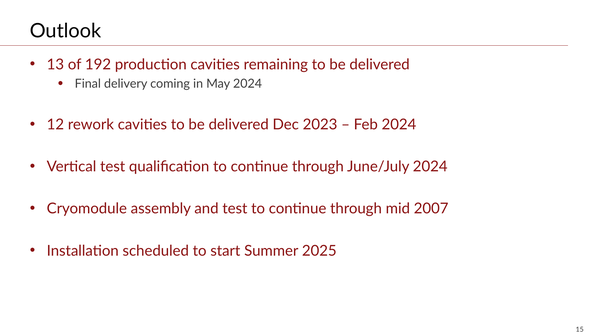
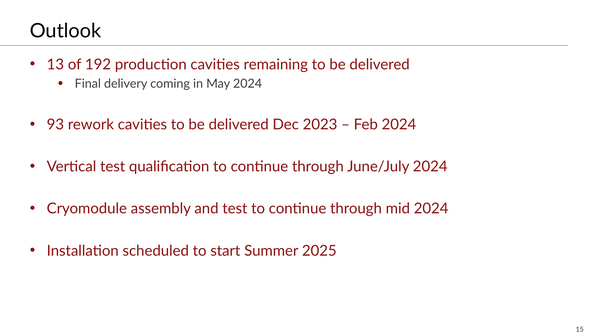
12: 12 -> 93 (55, 125)
mid 2007: 2007 -> 2024 (431, 209)
